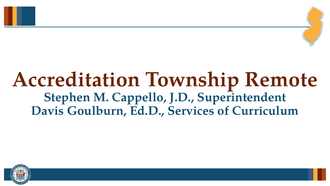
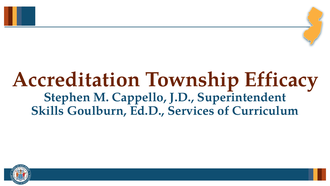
Remote: Remote -> Efficacy (281, 79)
Davis: Davis -> Skills (48, 111)
